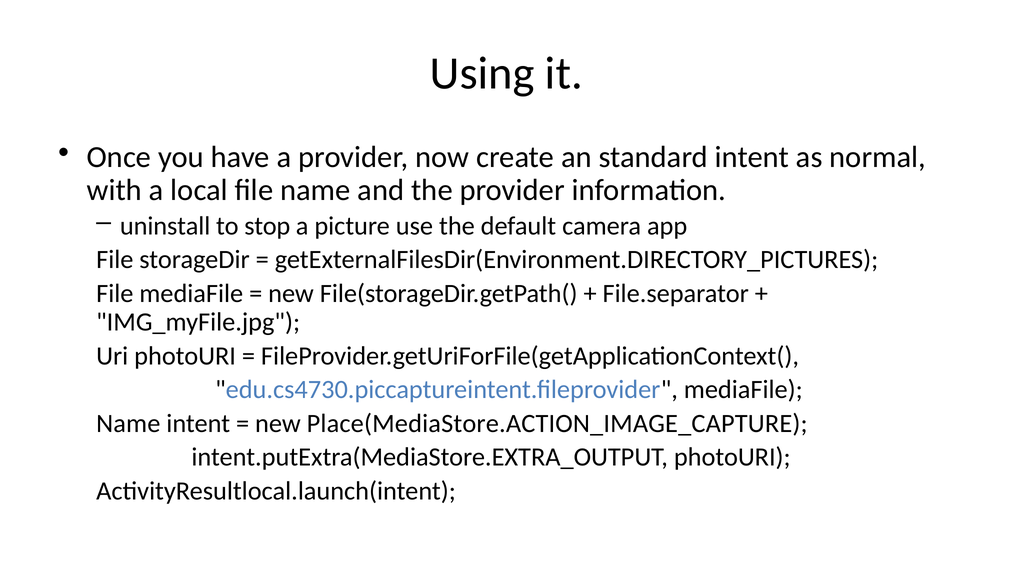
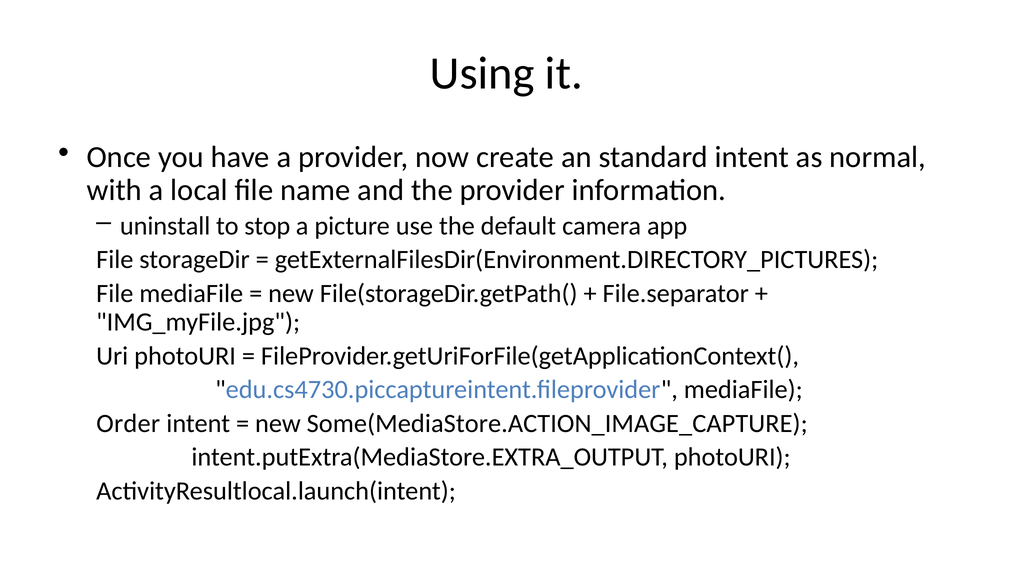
Name: Name -> Order (128, 423)
Place(MediaStore.ACTION_IMAGE_CAPTURE: Place(MediaStore.ACTION_IMAGE_CAPTURE -> Some(MediaStore.ACTION_IMAGE_CAPTURE (557, 423)
